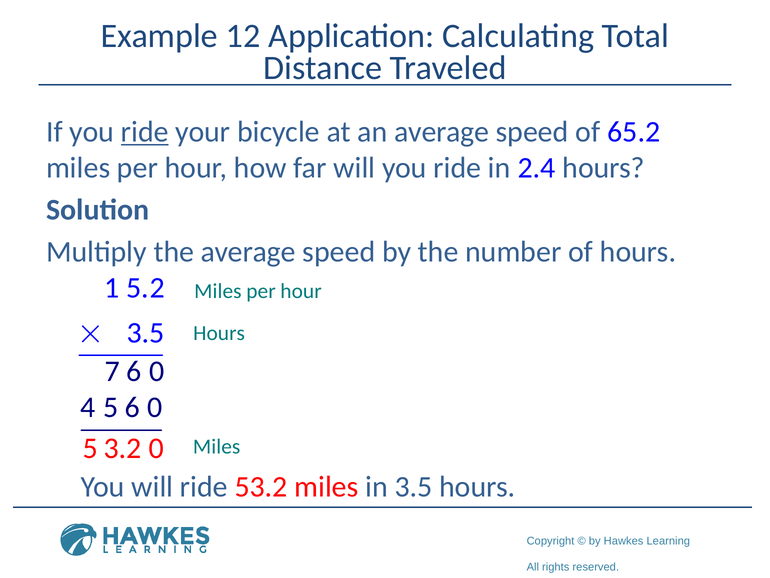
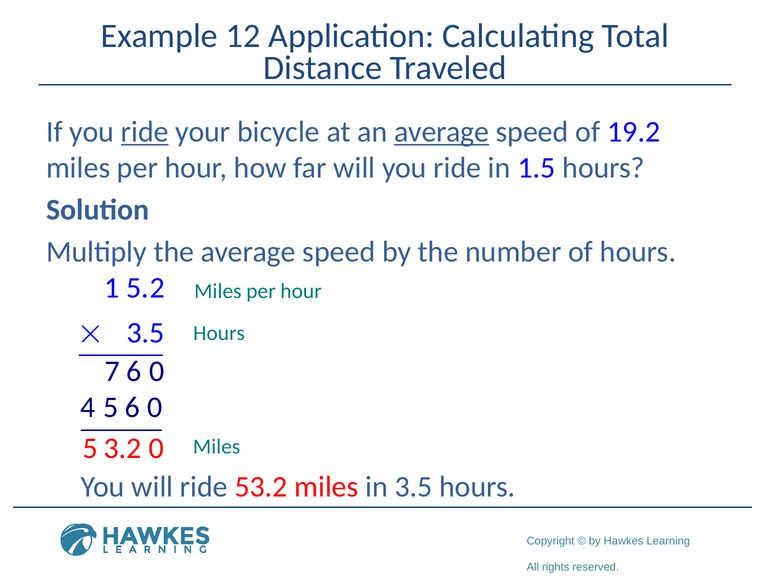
average underline: none -> present (442, 132)
65.2: 65.2 -> 19.2 (634, 132)
2.4: 2.4 -> 1.5 (537, 168)
